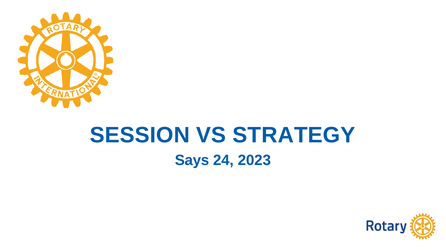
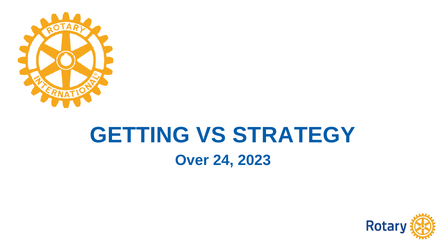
SESSION: SESSION -> GETTING (140, 135)
Says: Says -> Over (192, 160)
